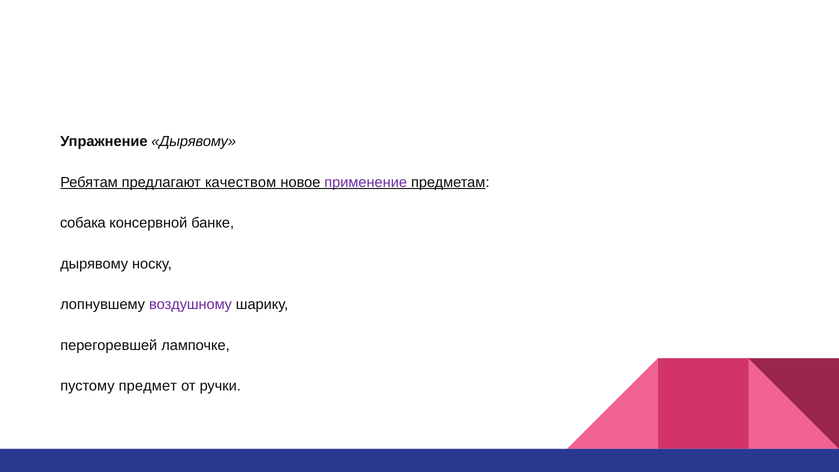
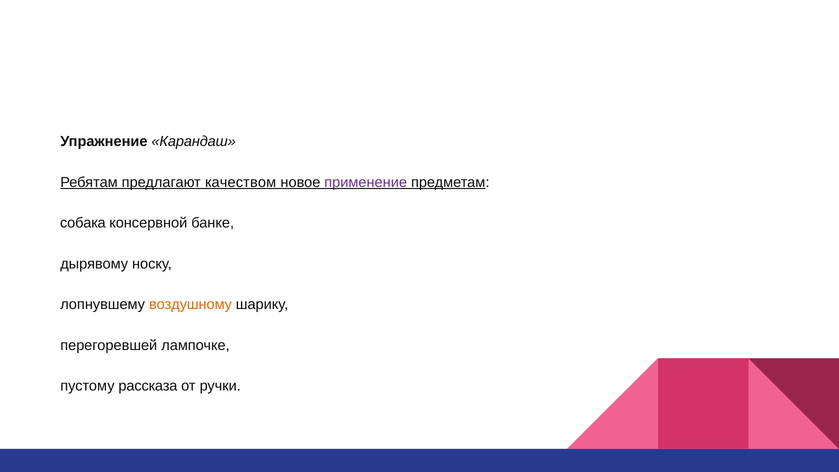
Упражнение Дырявому: Дырявому -> Карандаш (194, 141)
воздушному colour: purple -> orange (190, 304)
предмет: предмет -> рассказа (148, 386)
